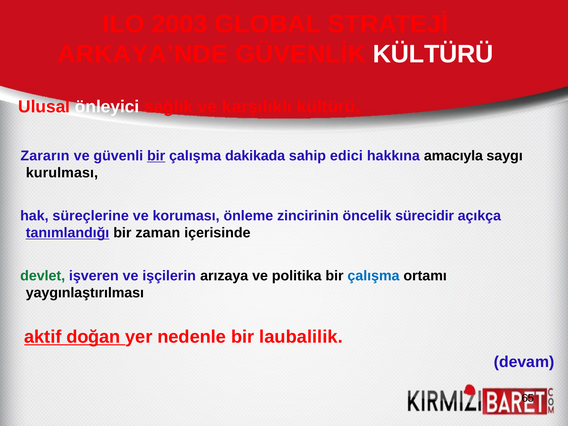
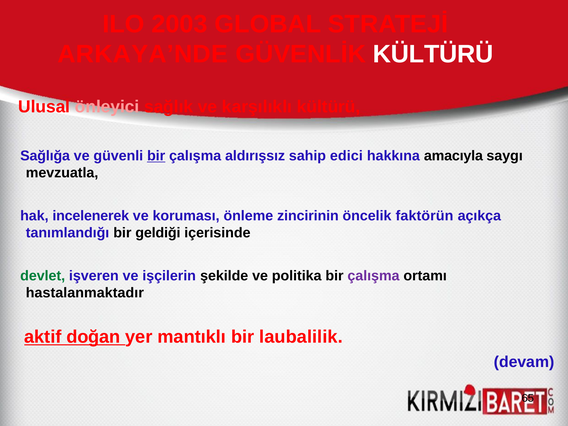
önleyici colour: white -> pink (107, 107)
Zararın: Zararın -> Sağlığa (45, 156)
dakikada: dakikada -> aldırışsız (255, 156)
kurulması: kurulması -> mevzuatla (62, 173)
süreçlerine: süreçlerine -> incelenerek (91, 216)
sürecidir: sürecidir -> faktörün (424, 216)
tanımlandığı underline: present -> none (68, 233)
zaman: zaman -> geldiği (158, 233)
arızaya: arızaya -> şekilde (224, 276)
çalışma colour: blue -> purple (374, 276)
yaygınlaştırılması: yaygınlaştırılması -> hastalanmaktadır (85, 293)
nedenle: nedenle -> mantıklı (192, 337)
